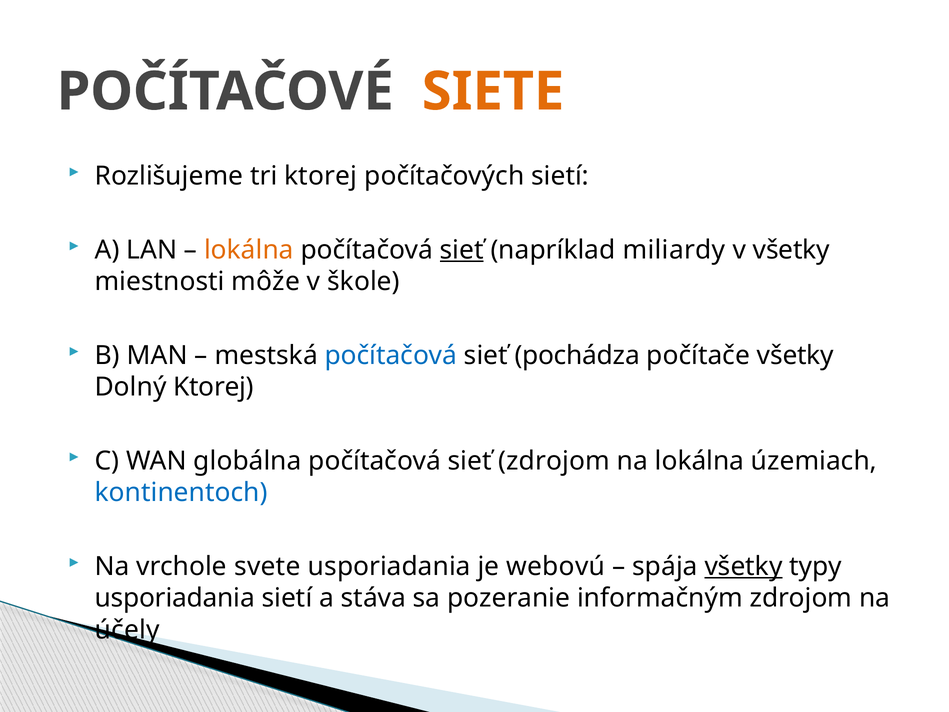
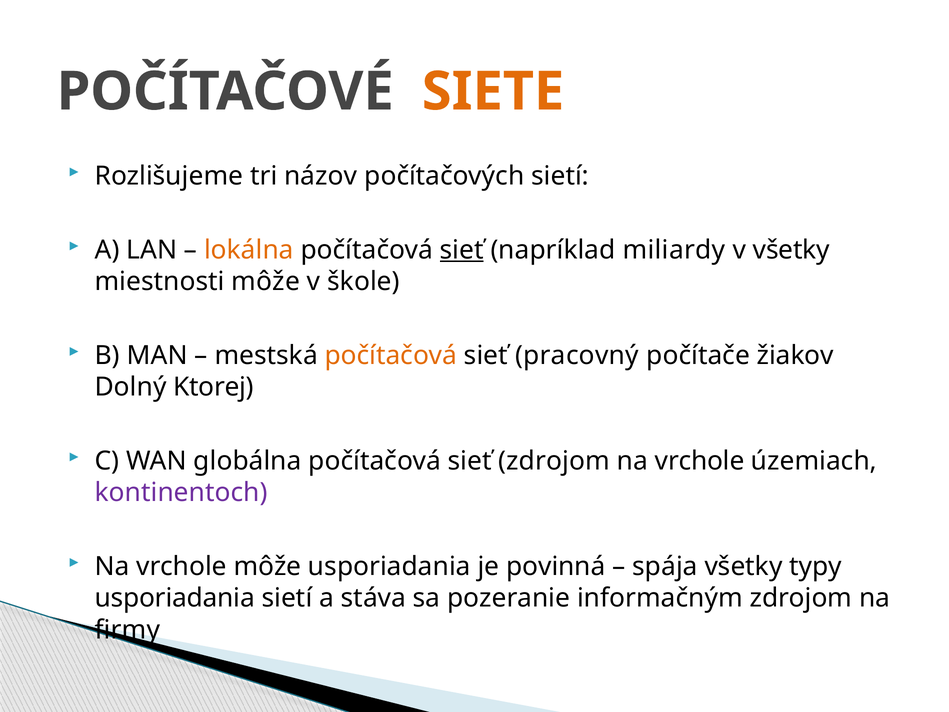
tri ktorej: ktorej -> názov (321, 176)
počítačová colour: blue -> orange (391, 355)
pochádza: pochádza -> pracovný (577, 355)
počítače všetky: všetky -> žiakov (795, 355)
lokálna: lokálna -> vrchole (700, 461)
kontinentoch colour: blue -> purple (181, 493)
vrchole svete: svete -> môže (268, 566)
webovú: webovú -> povinná (556, 566)
všetky underline: present -> none (744, 566)
účely: účely -> firmy (127, 630)
